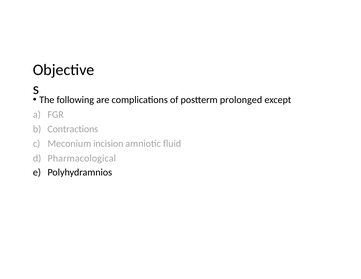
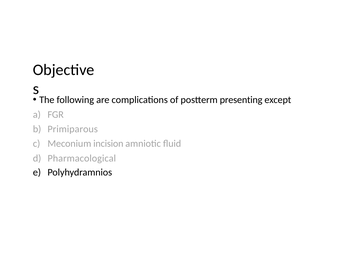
prolonged: prolonged -> presenting (241, 100)
Contractions: Contractions -> Primiparous (73, 129)
